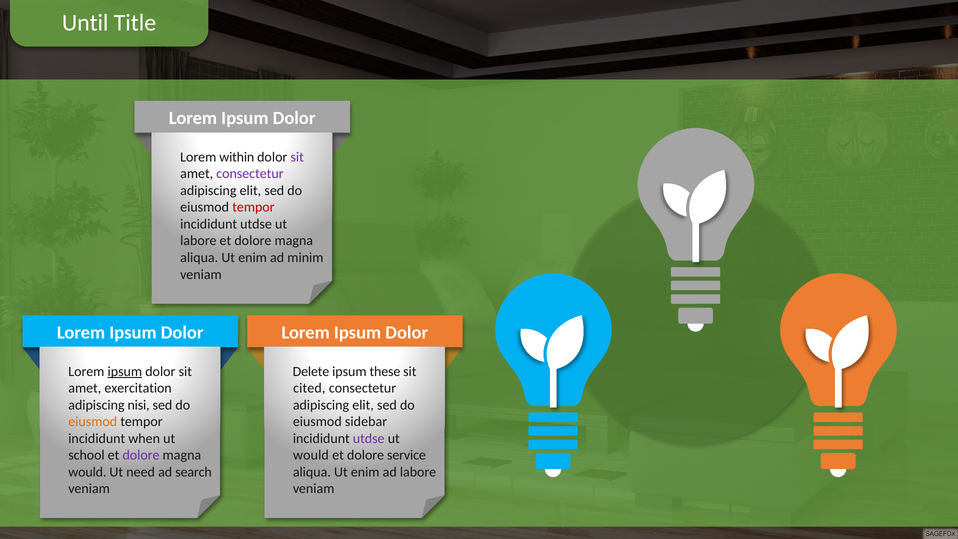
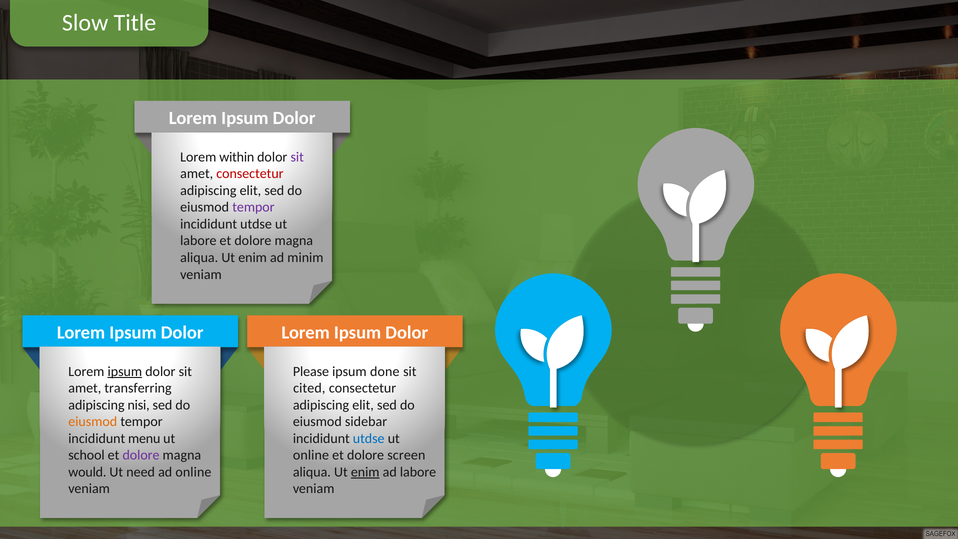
Until: Until -> Slow (85, 23)
consectetur colour: purple -> red (250, 174)
tempor colour: red -> purple (253, 207)
Delete: Delete -> Please (311, 371)
these: these -> done (385, 371)
exercitation: exercitation -> transferring (138, 388)
when: when -> menu (144, 438)
utdse colour: purple -> blue (369, 438)
would: would -> online (311, 455)
service: service -> screen (406, 455)
ad search: search -> online (193, 472)
enim underline: none -> present (365, 472)
